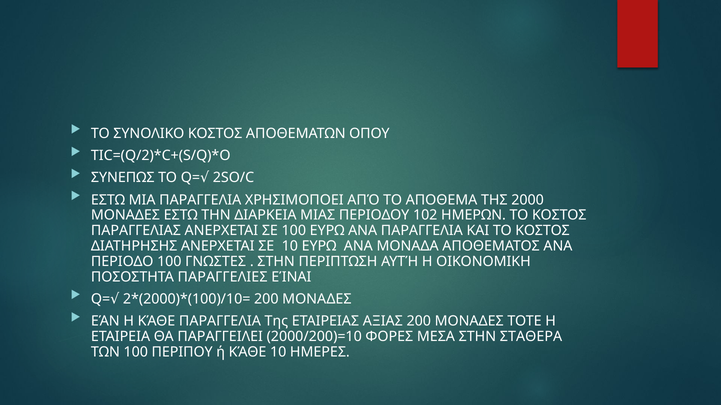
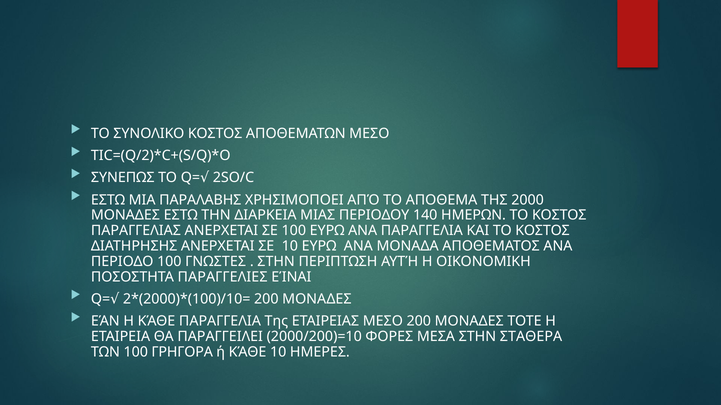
ΑΠΟΘΕΜΑΤΩΝ ΟΠΟΥ: ΟΠΟΥ -> ΜΕΣΟ (369, 134)
ΜΙΑ ΠΑΡΑΓΓΕΛΙΑ: ΠΑΡΑΓΓΕΛΙΑ -> ΠΑΡΑΛΑΒΗΣ (200, 200)
102: 102 -> 140 (425, 216)
ΕΤΑΙΡΕΙΑΣ ΑΞΙΑΣ: ΑΞΙΑΣ -> ΜΕΣΟ (383, 322)
ΠΕΡΙΠΟΥ: ΠΕΡΙΠΟΥ -> ΓΡΗΓΟΡΑ (182, 352)
